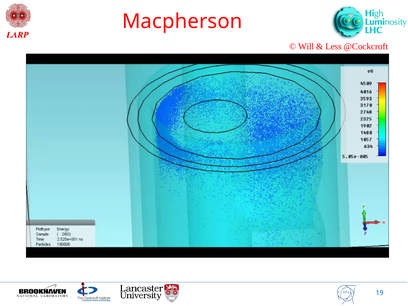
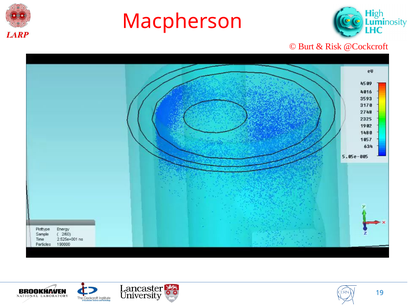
Will: Will -> Burt (306, 47)
Less: Less -> Risk (333, 47)
